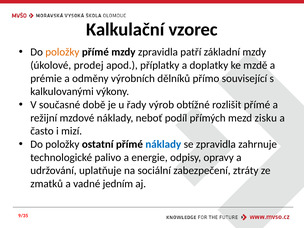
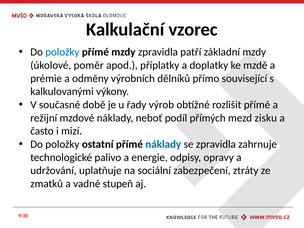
položky colour: orange -> blue (62, 52)
prodej: prodej -> poměr (89, 65)
jedním: jedním -> stupeň (118, 184)
